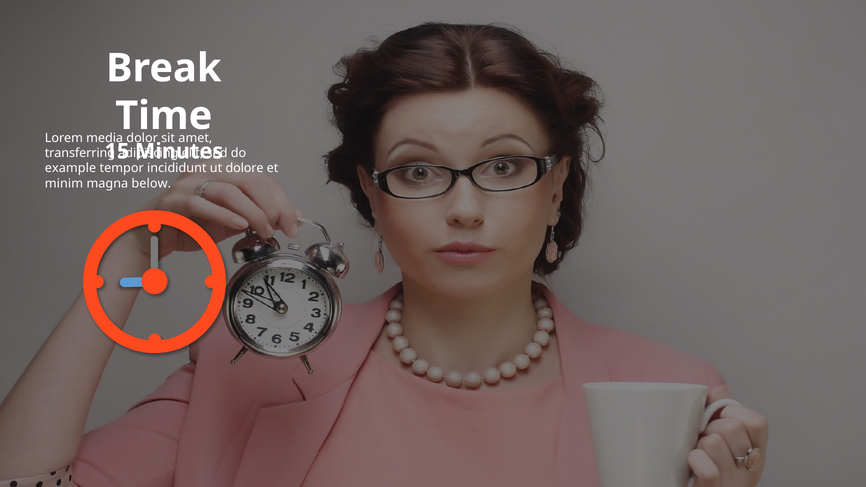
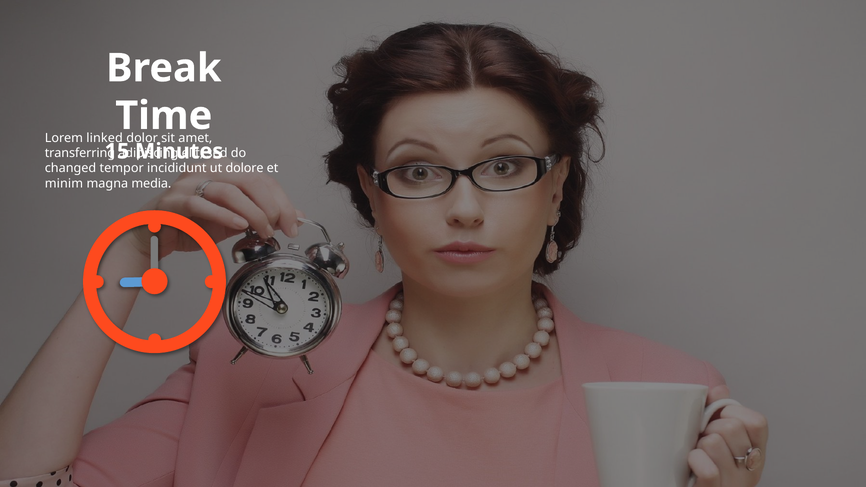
media: media -> linked (105, 138)
example: example -> changed (71, 168)
below: below -> media (151, 183)
